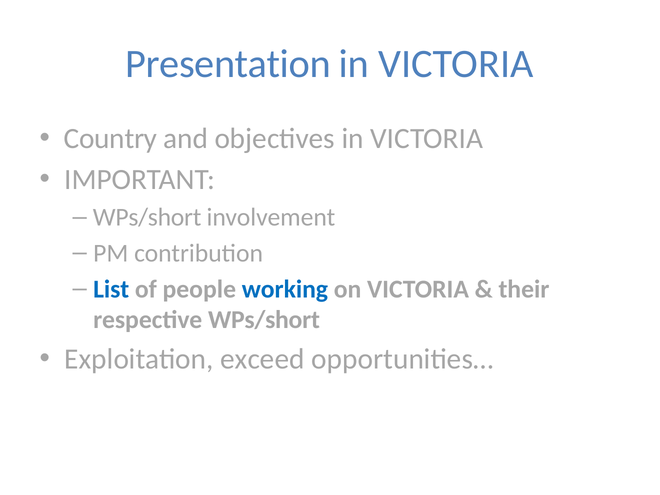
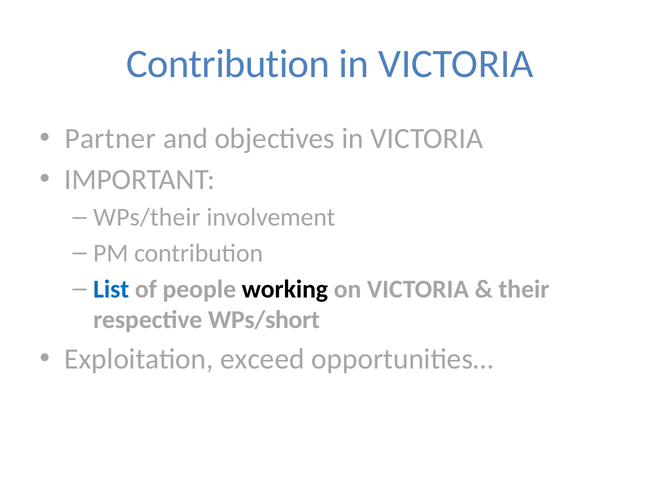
Presentation: Presentation -> Contribution (228, 64)
Country: Country -> Partner (110, 138)
WPs/short: WPs/short -> WPs/their (147, 217)
working colour: blue -> black (285, 289)
